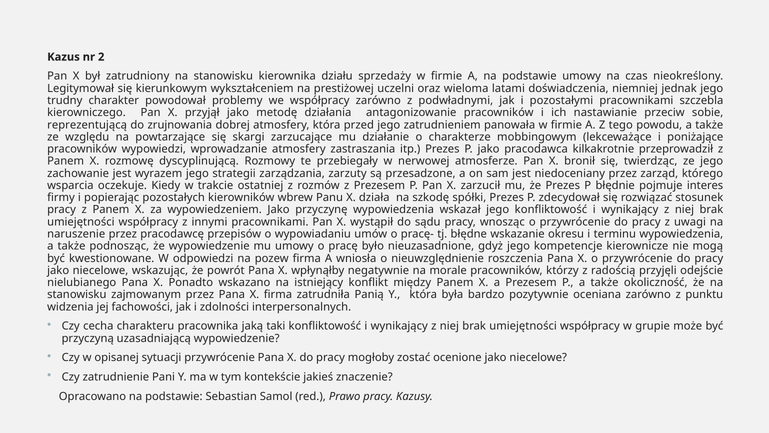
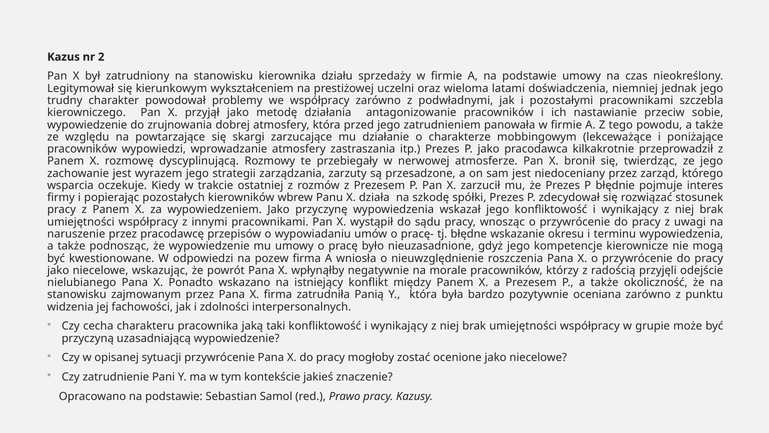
reprezentującą: reprezentującą -> wypowiedzenie (87, 125)
